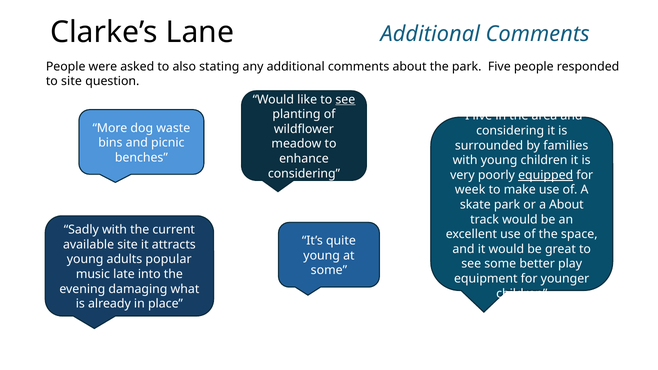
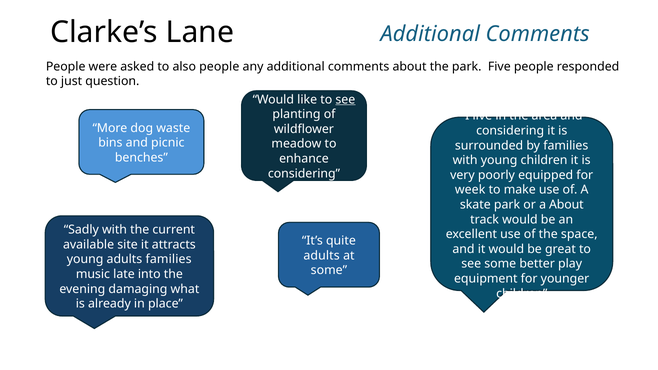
also stating: stating -> people (219, 67)
to site: site -> just (72, 81)
equipped underline: present -> none (546, 175)
young: young -> adults (322, 256)
adults popular: popular -> families (169, 259)
